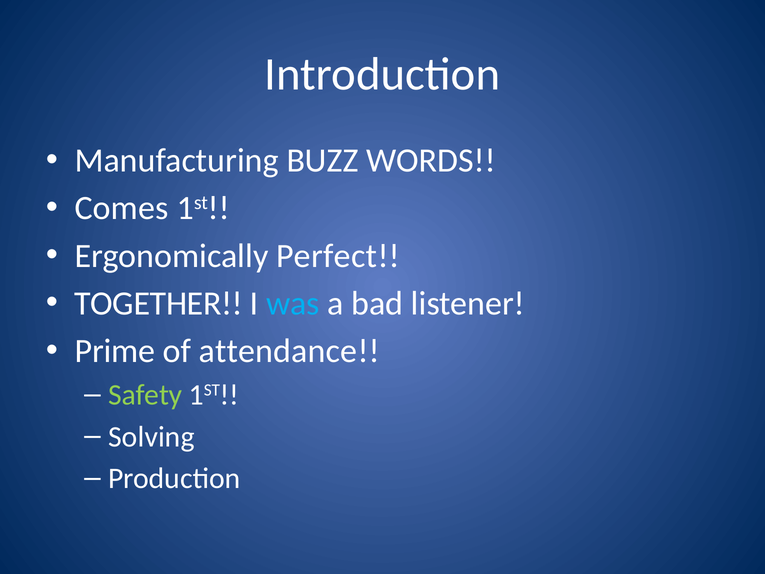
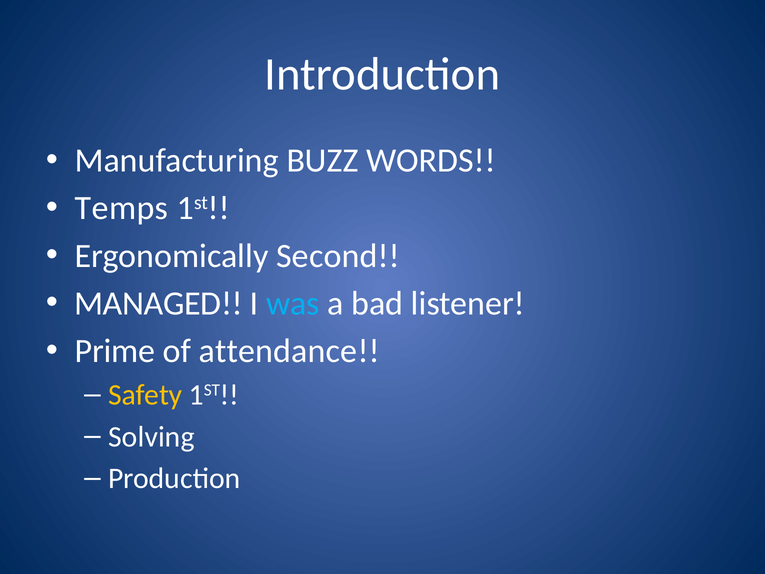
Comes: Comes -> Temps (122, 208)
Perfect: Perfect -> Second (338, 256)
TOGETHER: TOGETHER -> MANAGED (159, 303)
Safety colour: light green -> yellow (145, 395)
